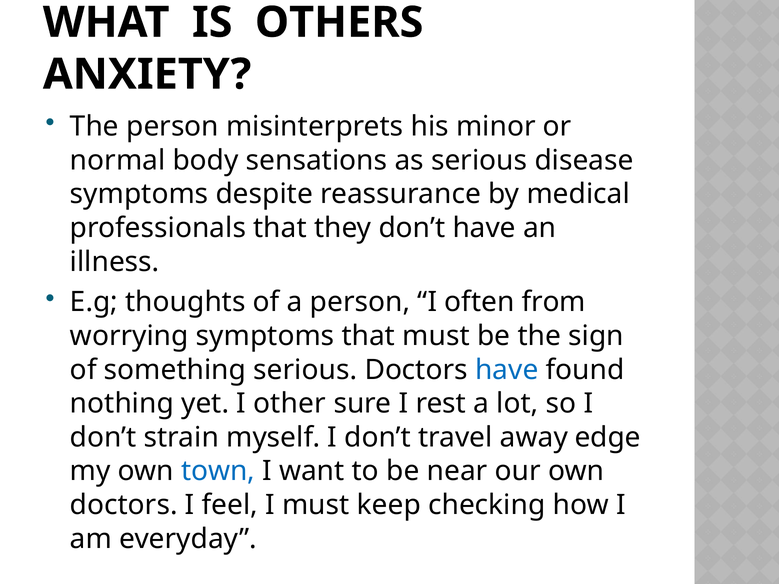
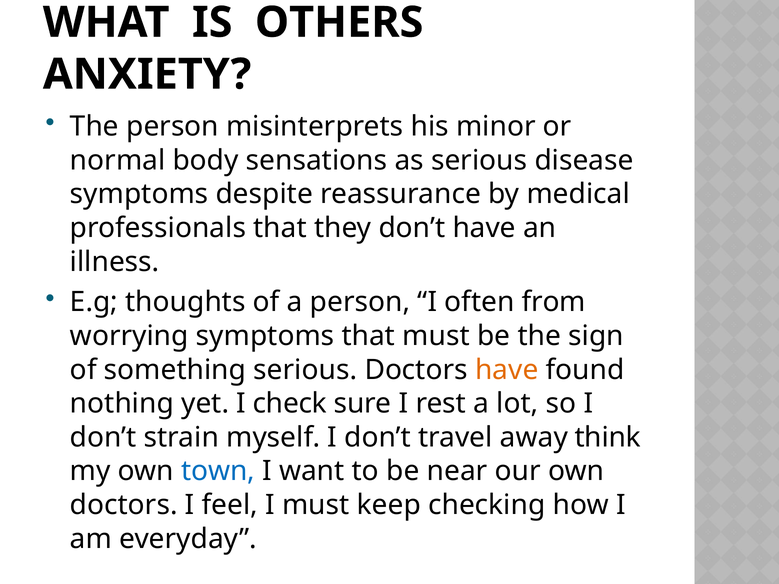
have colour: blue -> orange (507, 370)
other: other -> check (290, 404)
edge: edge -> think (608, 438)
